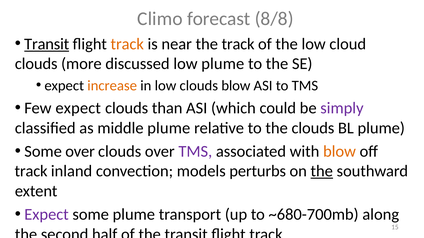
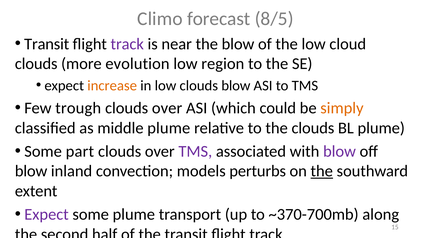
8/8: 8/8 -> 8/5 (274, 19)
Transit underline: present -> none (47, 44)
track colour: orange -> purple (127, 44)
the track: track -> blow (238, 44)
discussed: discussed -> evolution (137, 64)
low plume: plume -> region (223, 64)
Few expect: expect -> trough (78, 108)
than: than -> over (167, 108)
simply colour: purple -> orange (342, 108)
Some over: over -> part (80, 152)
blow colour: orange -> purple (340, 152)
track: track -> blow (31, 172)
~680-700mb: ~680-700mb -> ~370-700mb (314, 215)
